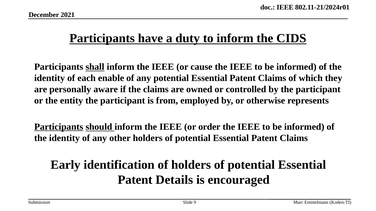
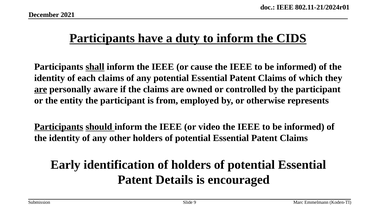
each enable: enable -> claims (111, 78)
are underline: none -> present (41, 90)
order: order -> video (209, 127)
